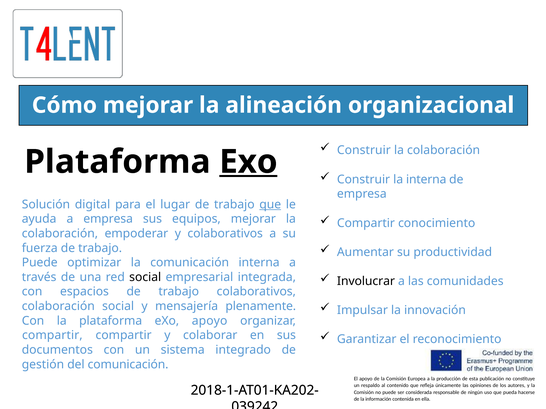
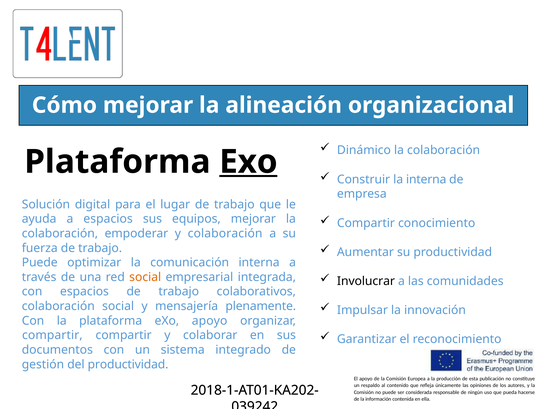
Construir: Construir -> Dinámico (364, 151)
que underline: present -> none (270, 205)
a empresa: empresa -> espacios (108, 219)
y colaborativos: colaborativos -> colaboración (225, 234)
social colour: black -> orange (145, 277)
del comunicación: comunicación -> productividad (128, 365)
